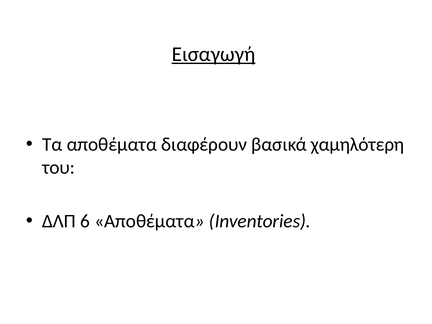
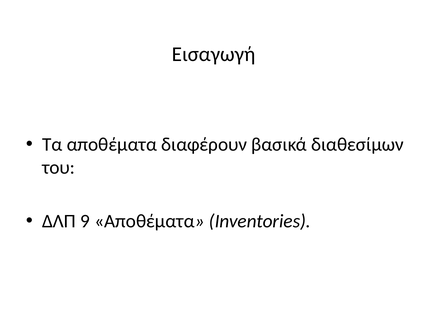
Εισαγωγή underline: present -> none (214, 54)
χαμηλότερη: χαμηλότερη -> διαθεσίμων (357, 144)
6: 6 -> 9 (85, 221)
